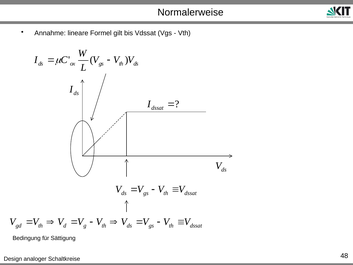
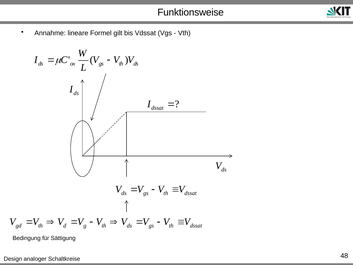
Normalerweise: Normalerweise -> Funktionsweise (191, 12)
